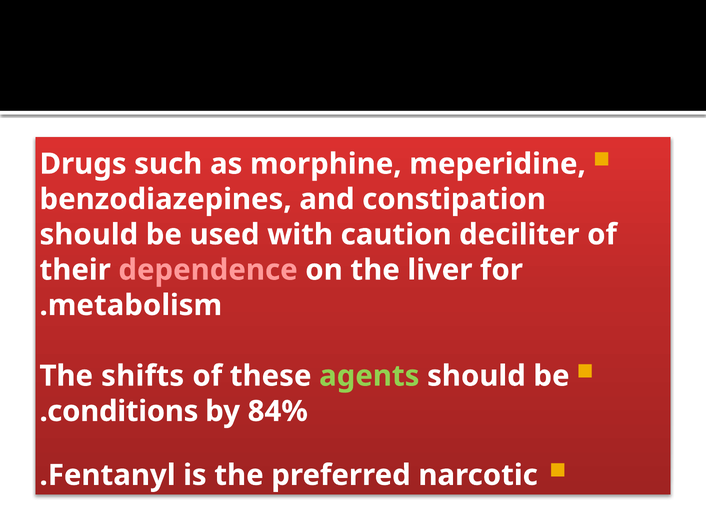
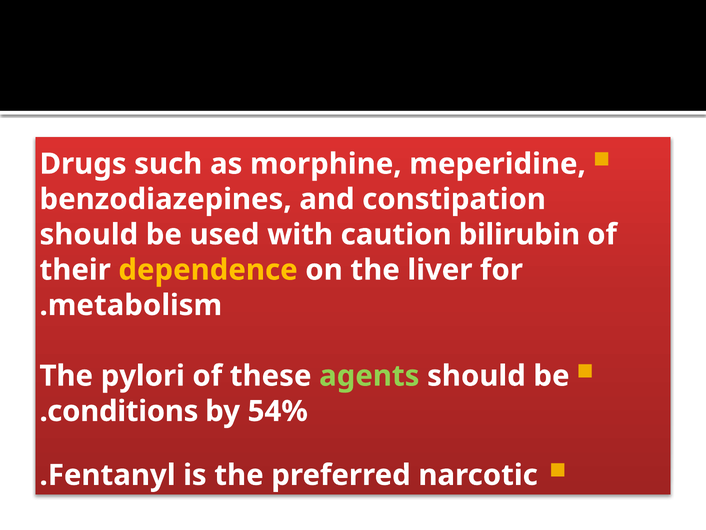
deciliter: deciliter -> bilirubin (519, 234)
dependence colour: pink -> yellow (208, 270)
shifts: shifts -> pylori (143, 376)
84%: 84% -> 54% (278, 411)
